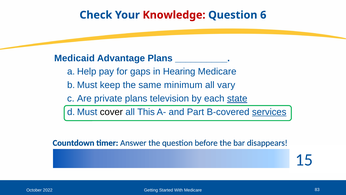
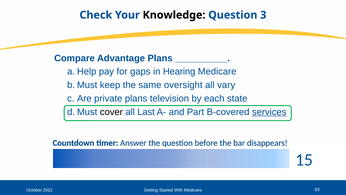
Knowledge colour: red -> black (174, 15)
6: 6 -> 3 (263, 15)
Medicaid: Medicaid -> Compare (74, 58)
minimum: minimum -> oversight (183, 85)
state underline: present -> none (237, 98)
This: This -> Last (146, 112)
